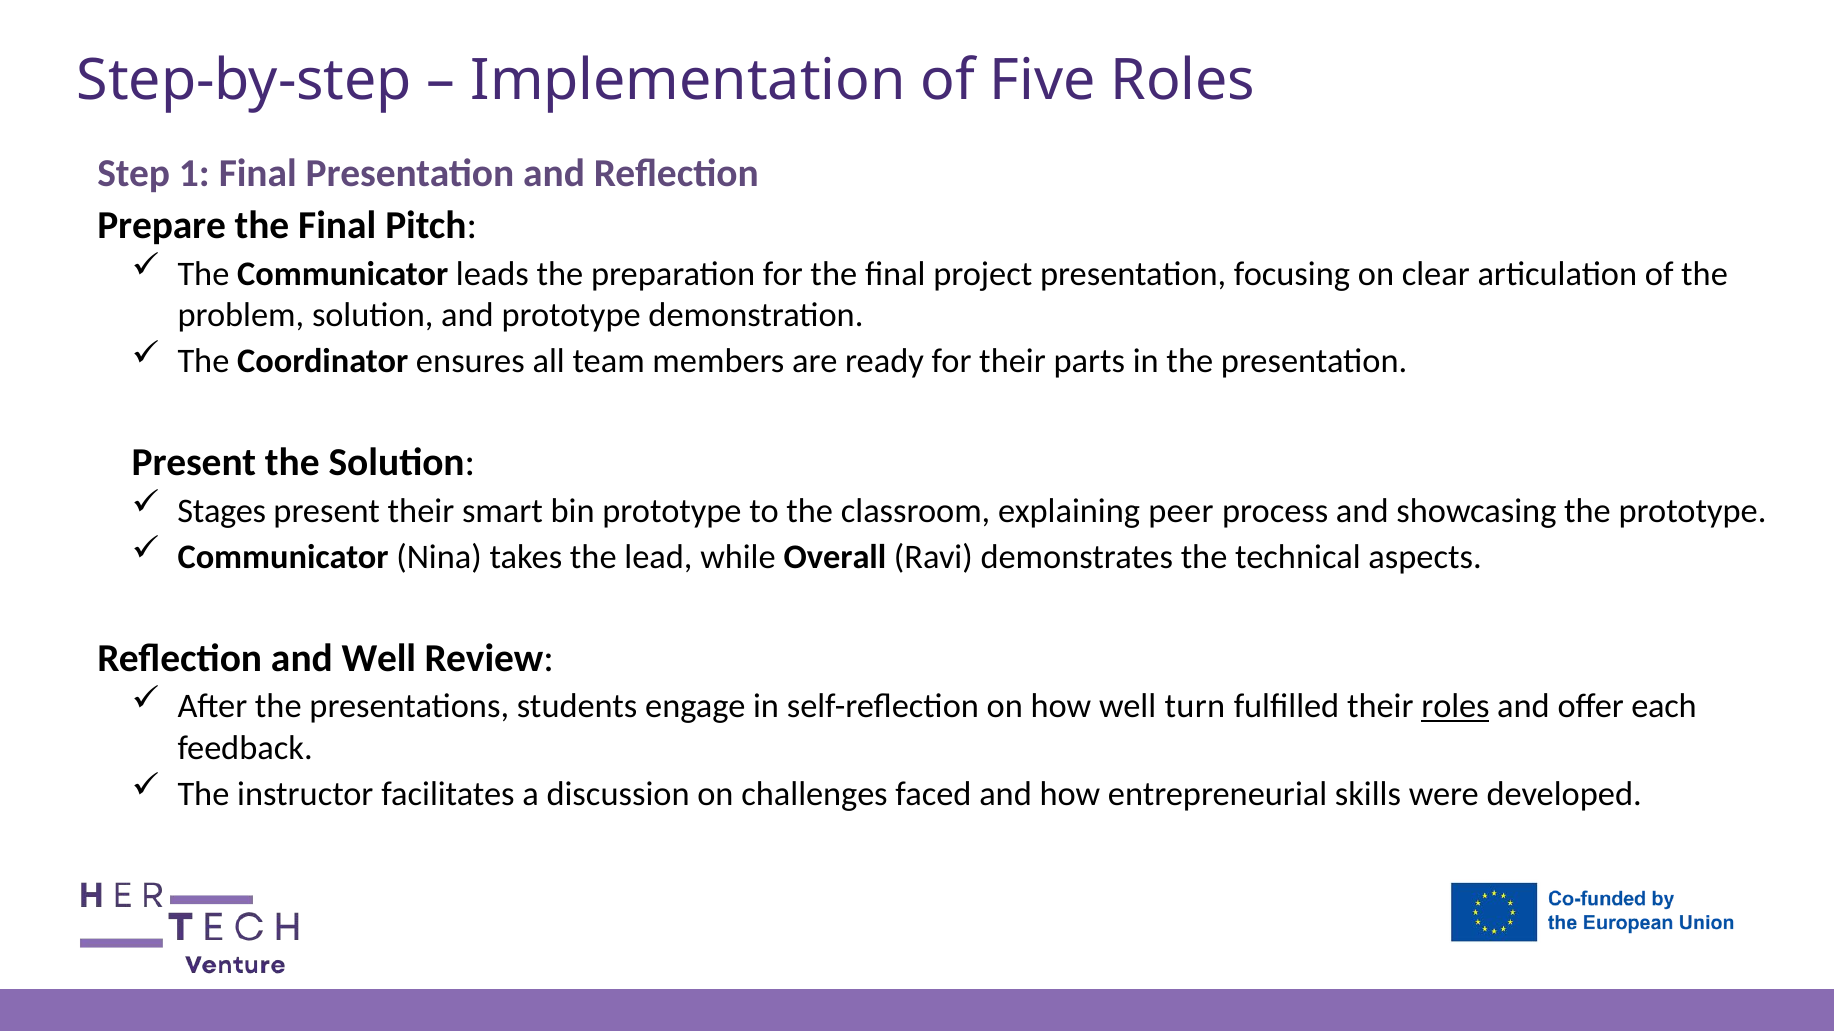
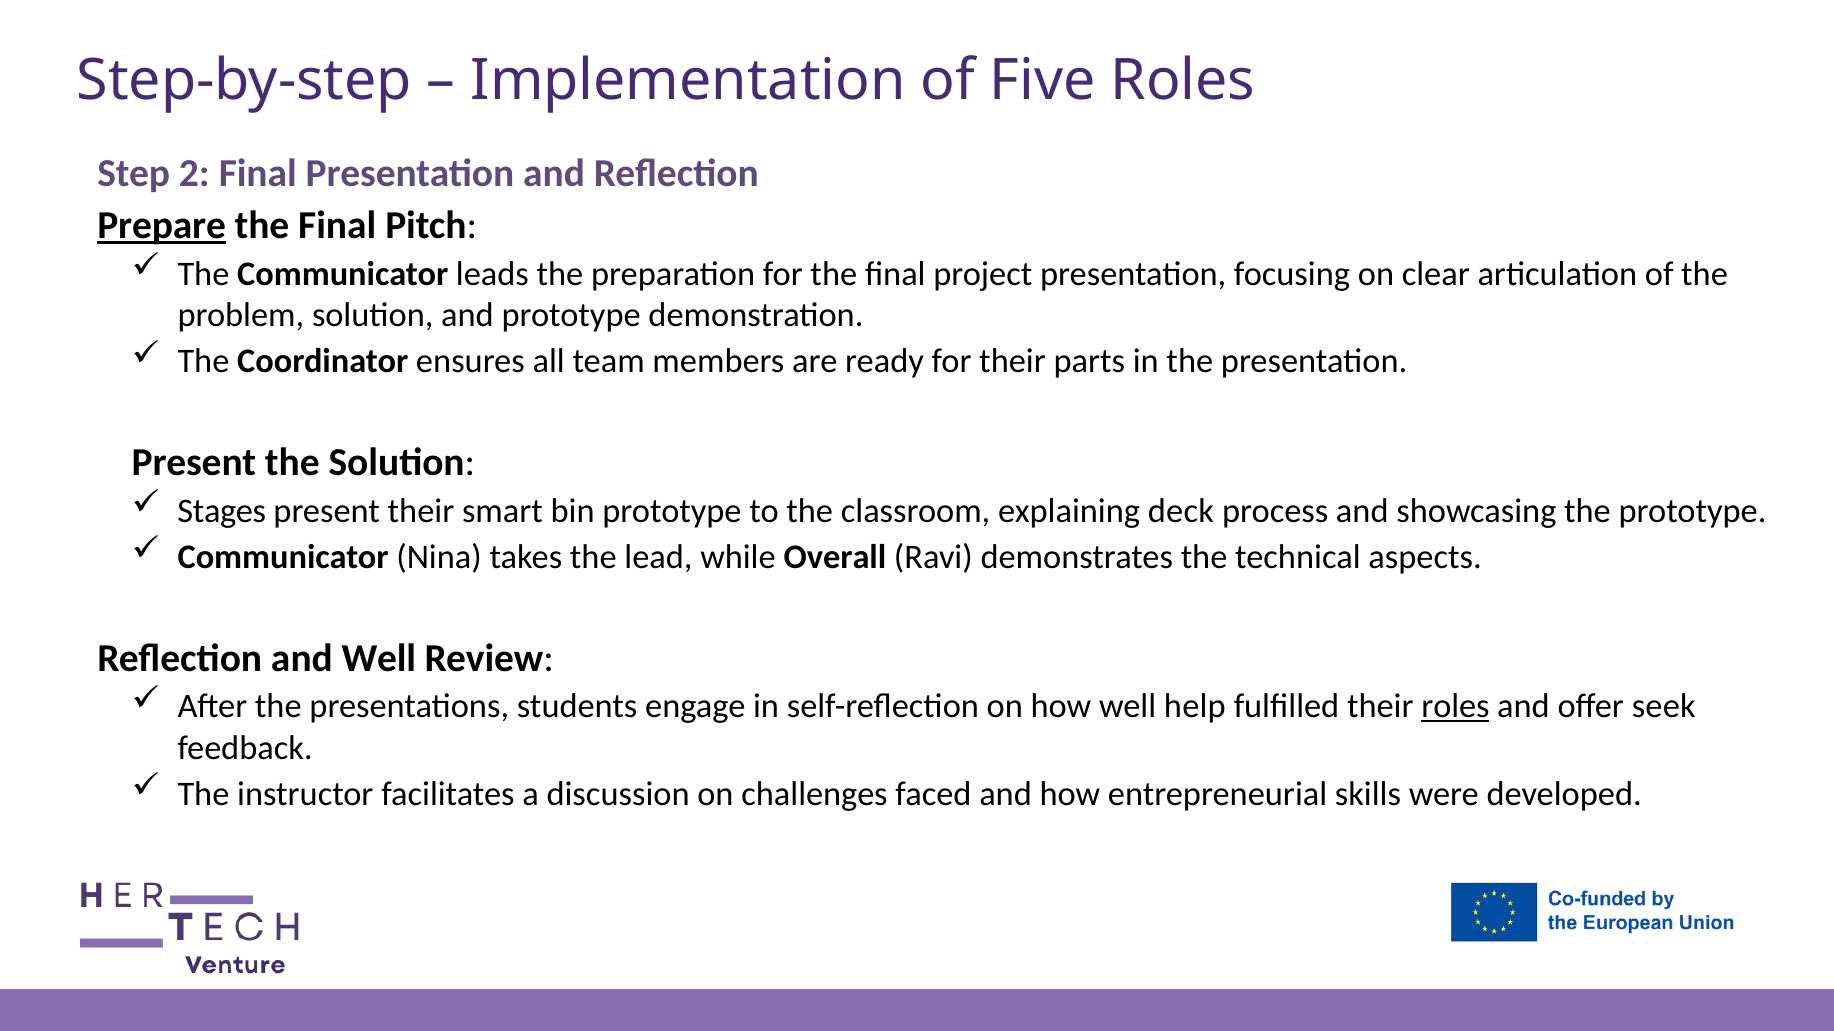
1: 1 -> 2 (194, 174)
Prepare underline: none -> present (162, 226)
peer: peer -> deck (1181, 511)
turn: turn -> help (1195, 707)
each: each -> seek (1664, 707)
